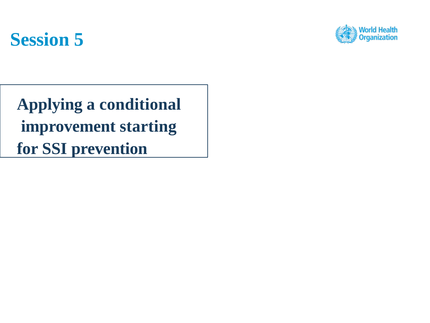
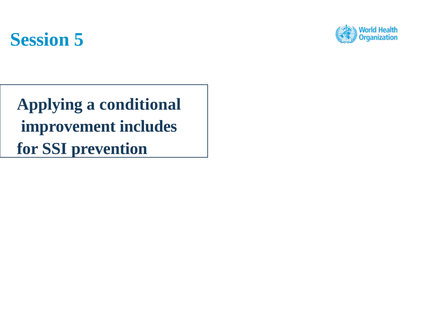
starting: starting -> includes (148, 126)
